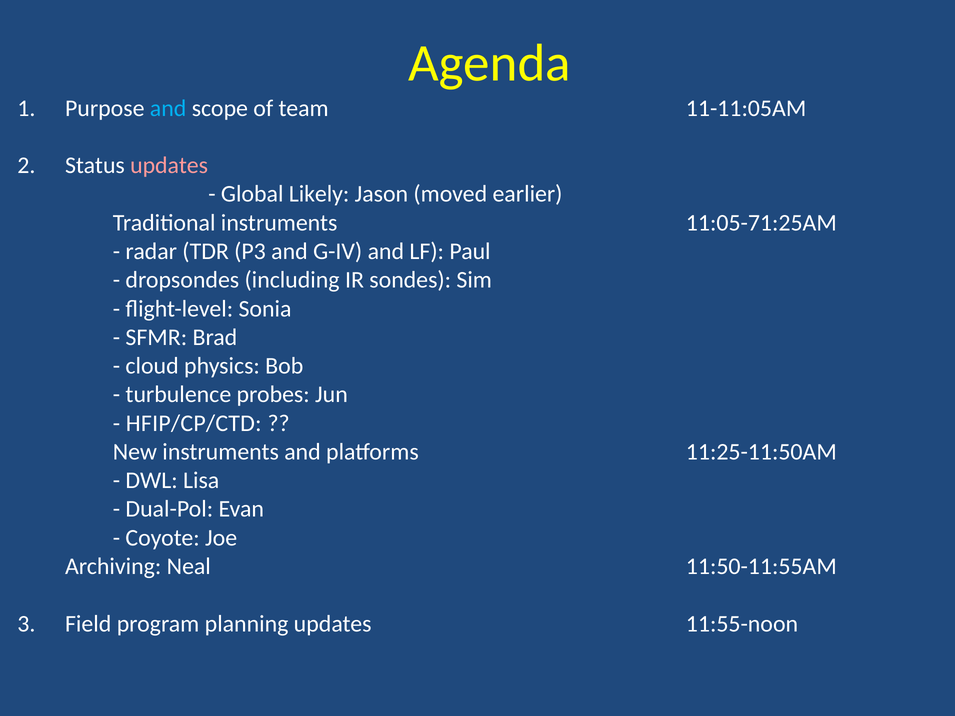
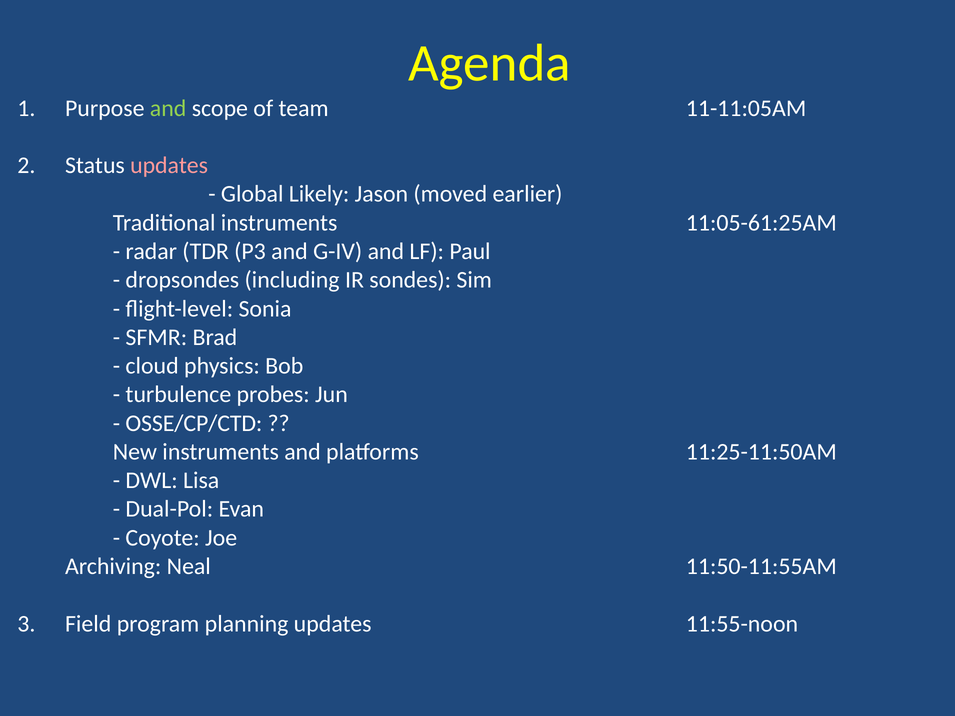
and colour: light blue -> light green (168, 108)
11:05-71:25AM: 11:05-71:25AM -> 11:05-61:25AM (761, 223)
HFIP/CP/CTD: HFIP/CP/CTD -> OSSE/CP/CTD (194, 423)
